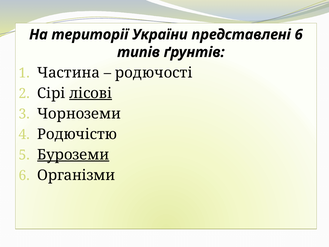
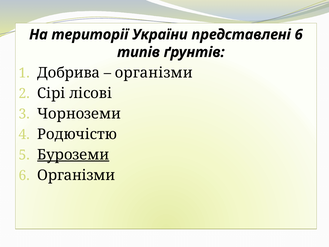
Частина: Частина -> Добрива (69, 73)
родючості: родючості -> організми (154, 73)
лісові underline: present -> none (91, 93)
